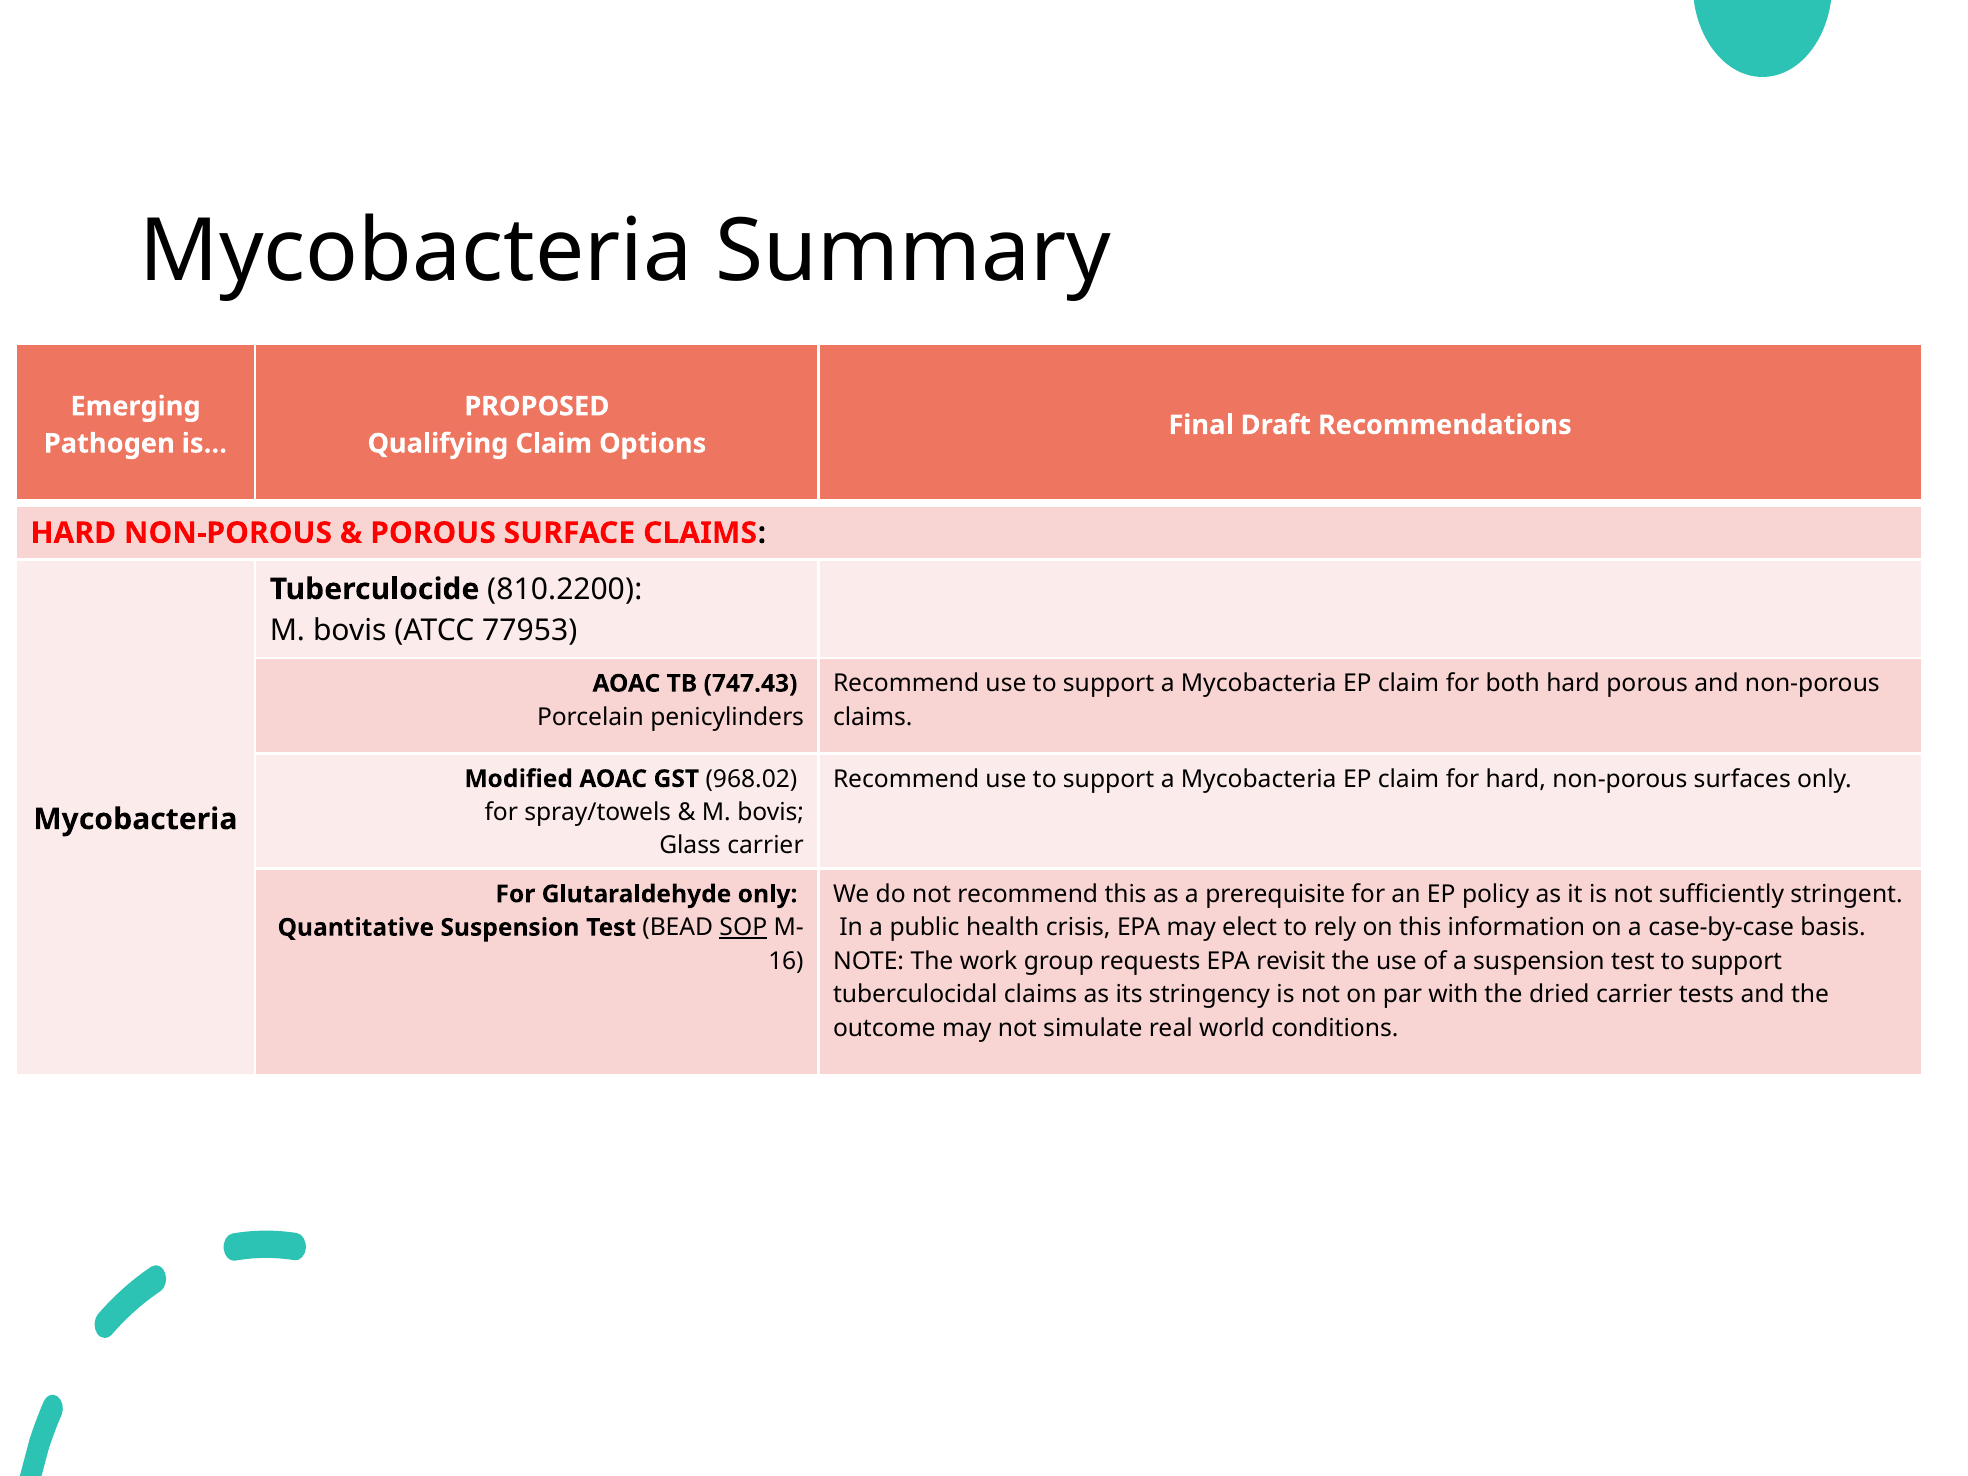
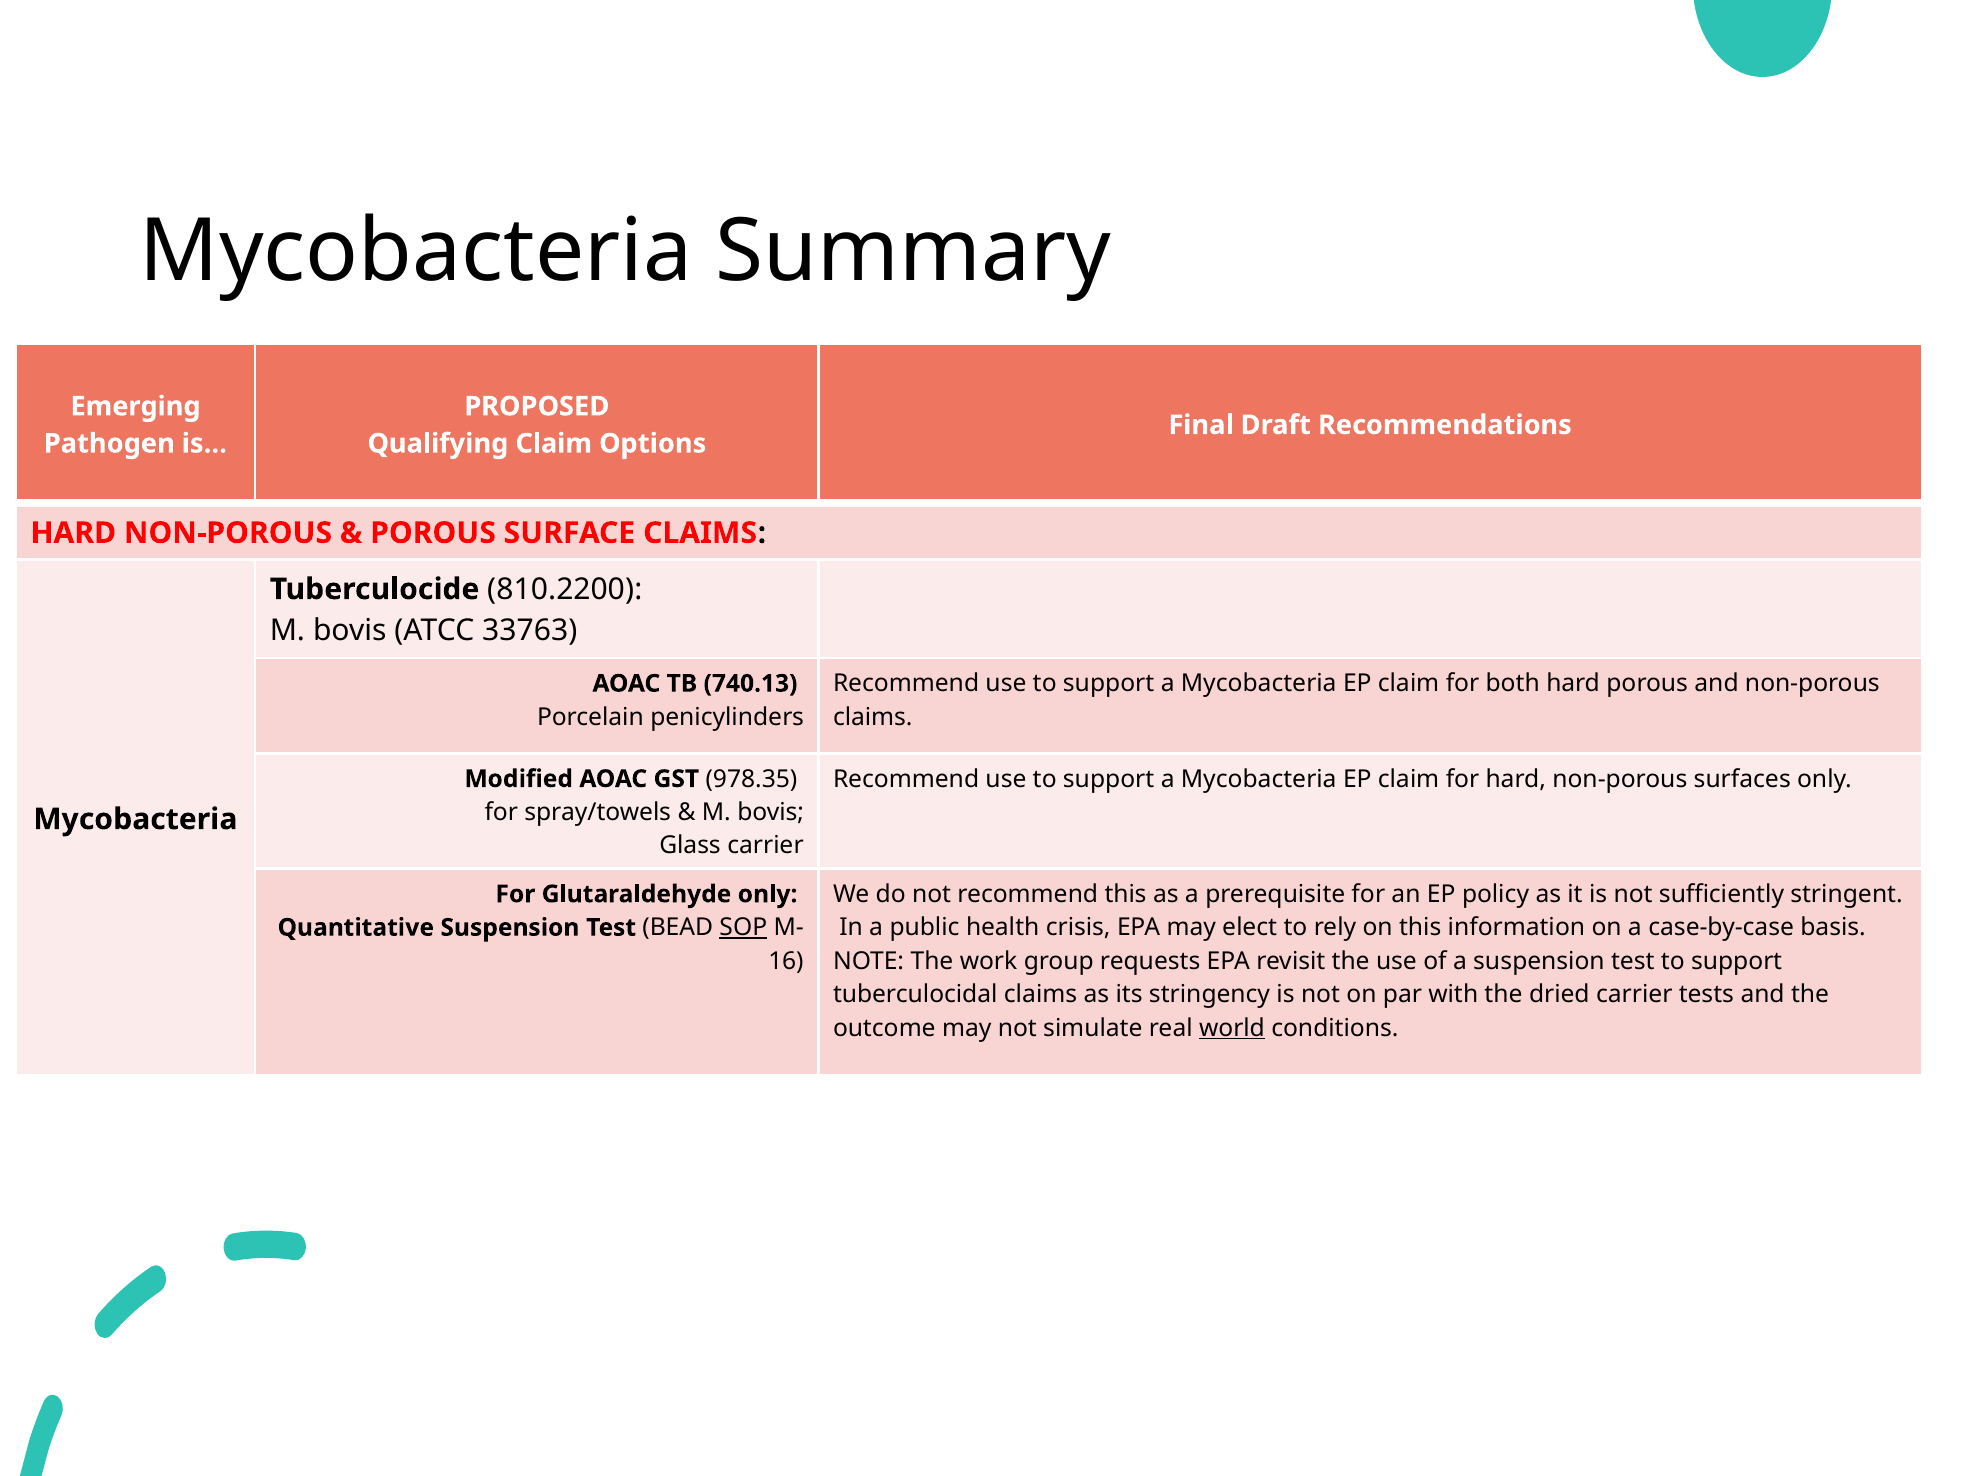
77953: 77953 -> 33763 (530, 630)
747.43: 747.43 -> 740.13 (751, 684)
968.02: 968.02 -> 978.35 (751, 779)
world underline: none -> present (1232, 1028)
